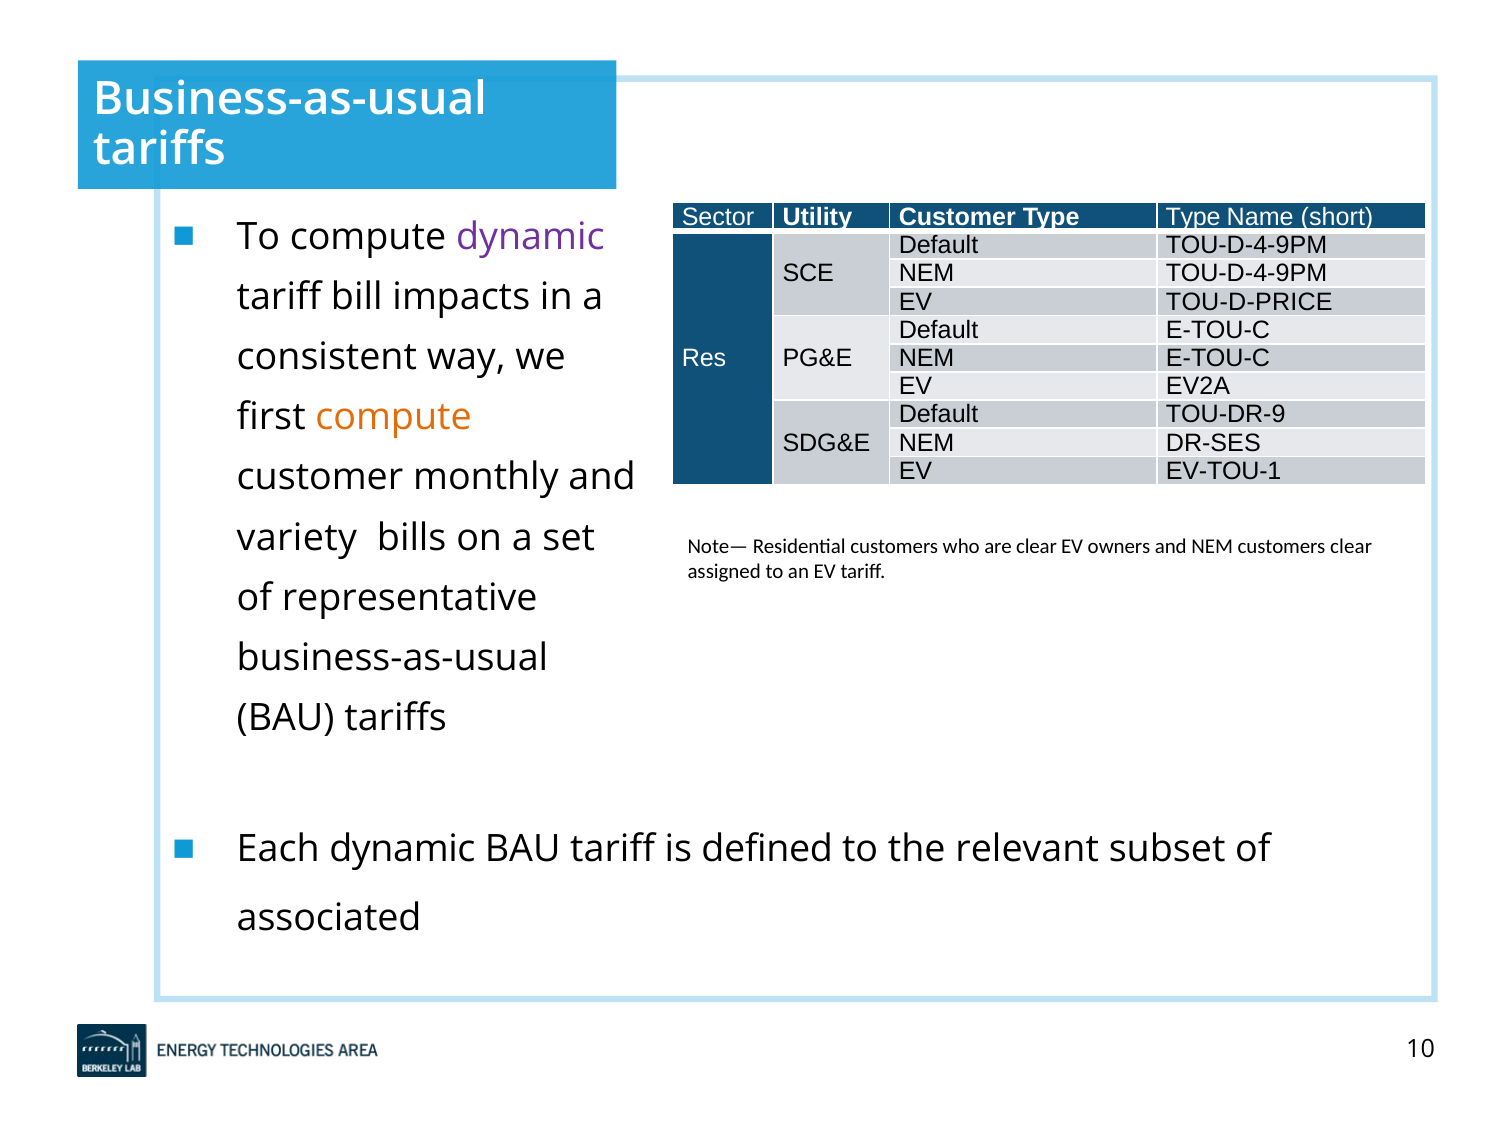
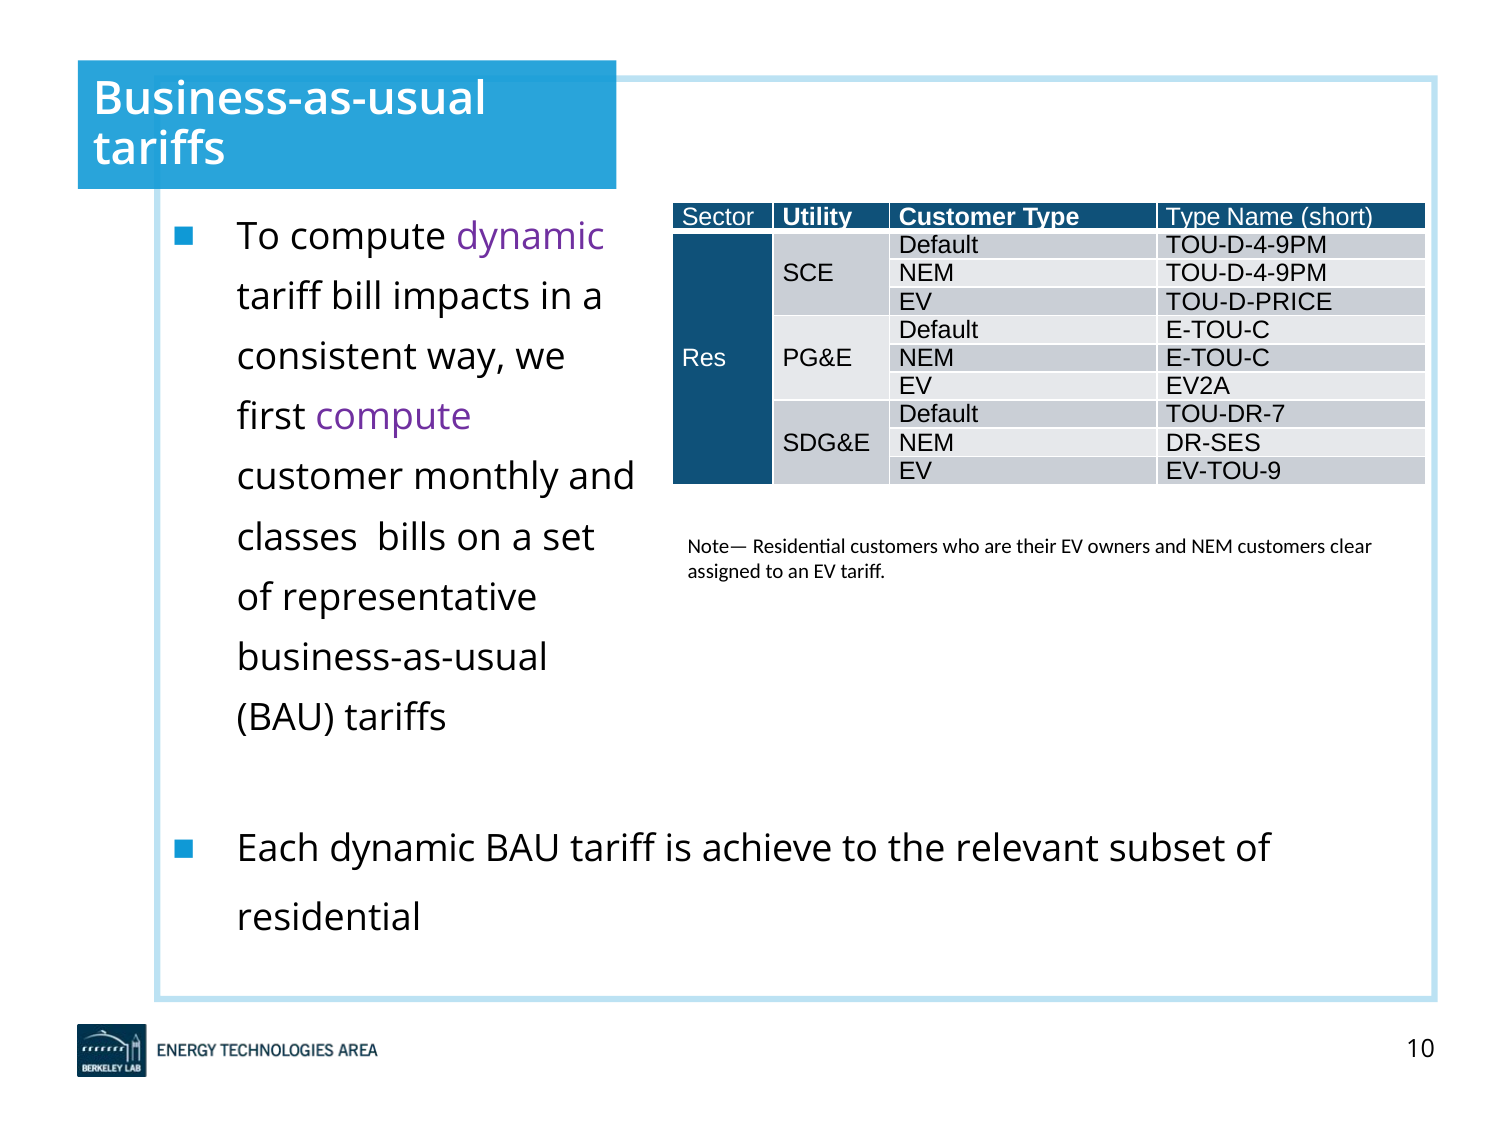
TOU-DR-9: TOU-DR-9 -> TOU-DR-7 (1226, 415)
compute colour: orange -> purple (394, 417)
EV-TOU-1: EV-TOU-1 -> EV-TOU-9 (1224, 471)
variety: variety -> classes (297, 538)
are clear: clear -> their (1036, 546)
defined: defined -> achieve (767, 849)
associated: associated -> residential (329, 917)
